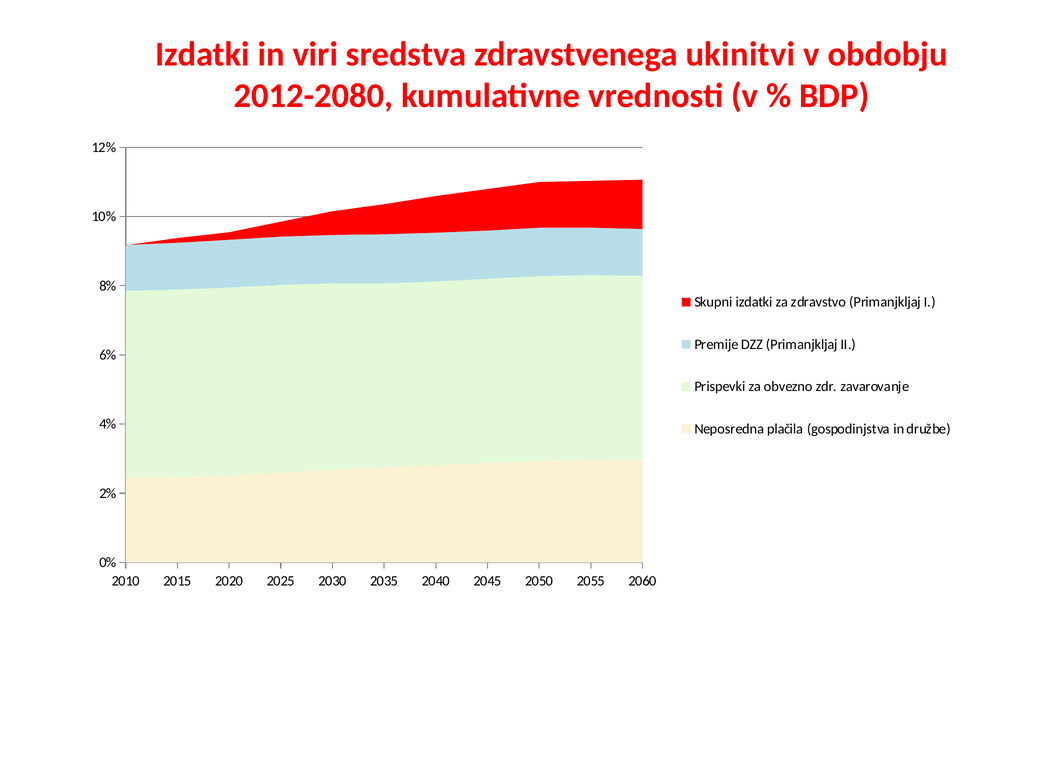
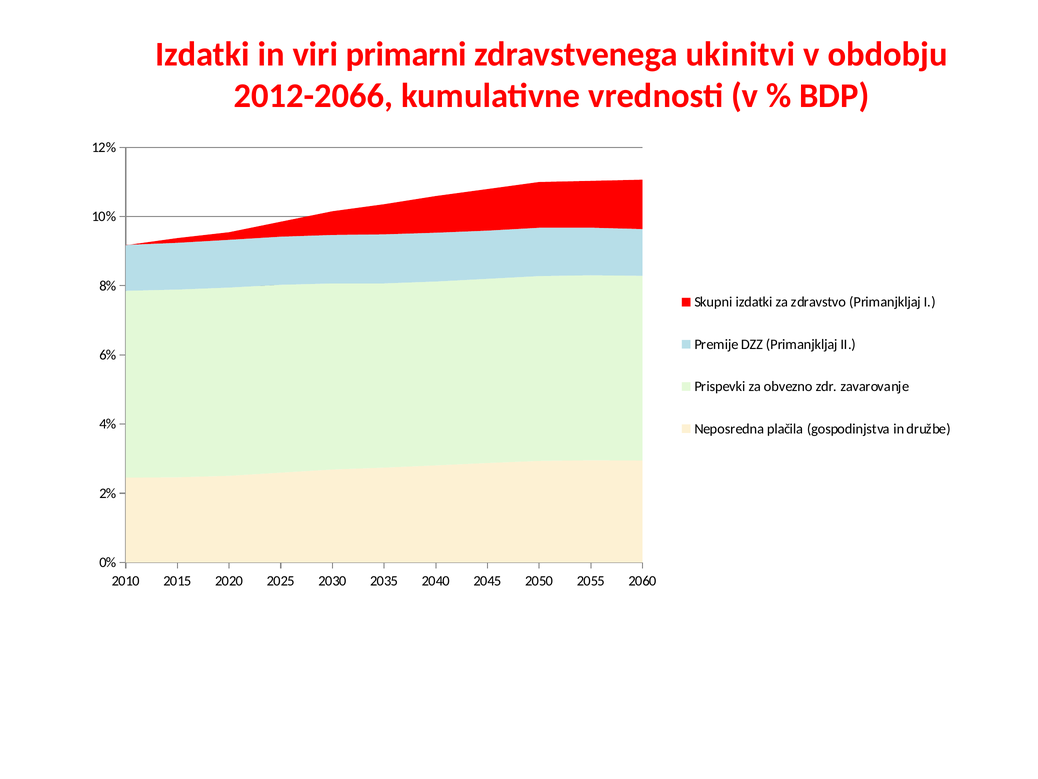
sredstva: sredstva -> primarni (406, 54)
2012-2080: 2012-2080 -> 2012-2066 (313, 96)
